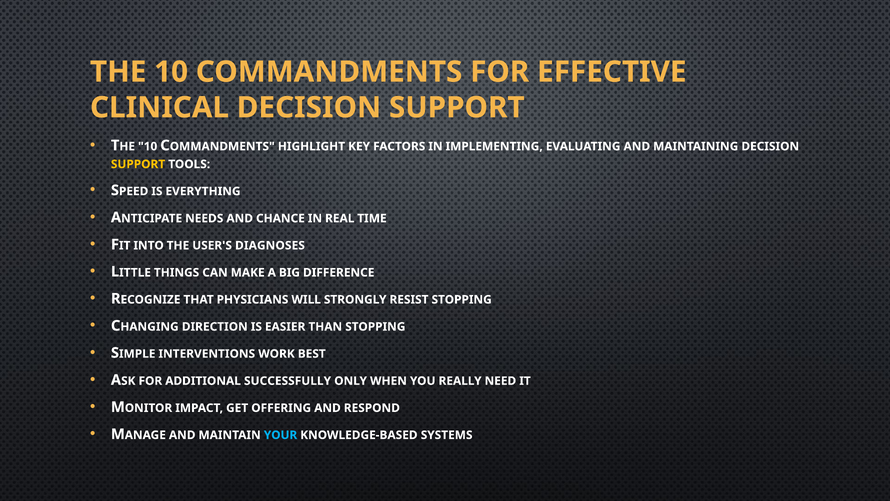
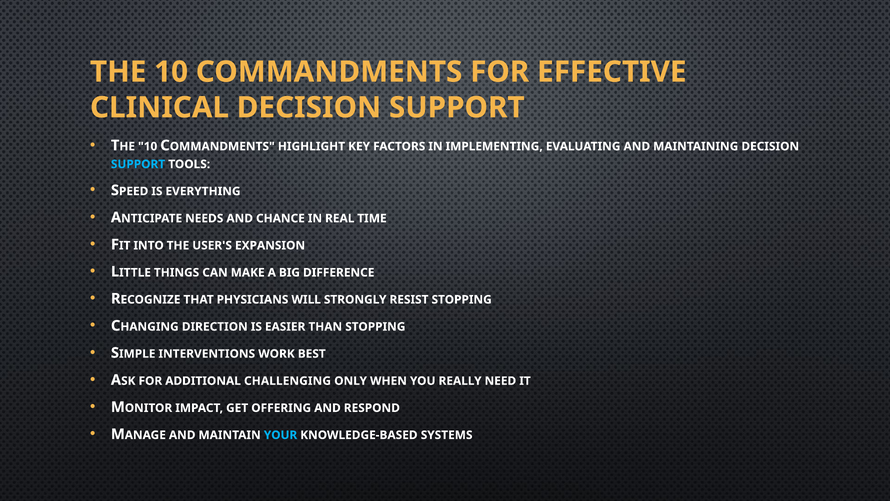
SUPPORT colour: yellow -> light blue (138, 164)
DIAGNOSES: DIAGNOSES -> EXPANSION (270, 245)
SUCCESSFULLY: SUCCESSFULLY -> CHALLENGING (287, 381)
